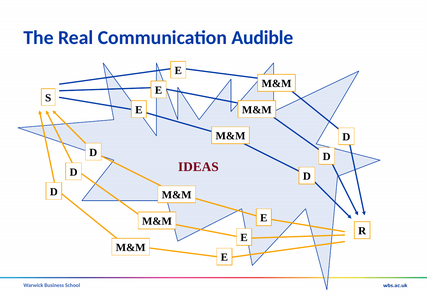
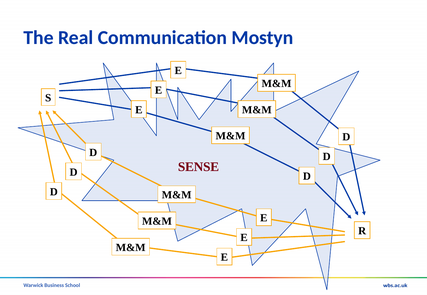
Audible: Audible -> Mostyn (262, 38)
IDEAS: IDEAS -> SENSE (199, 167)
